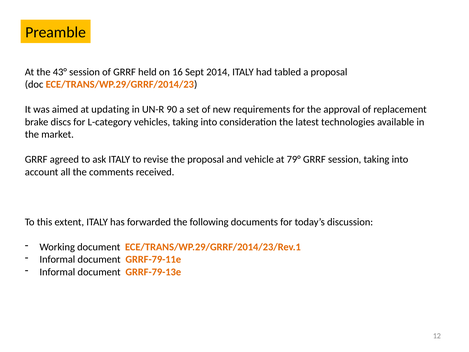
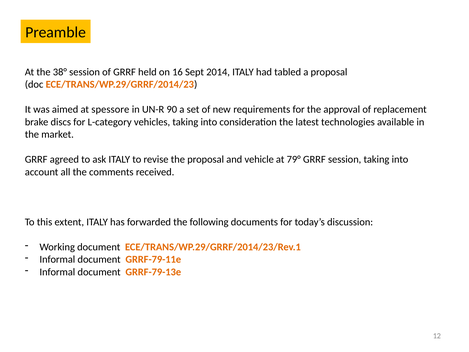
43°: 43° -> 38° (60, 72)
updating: updating -> spessore (110, 109)
